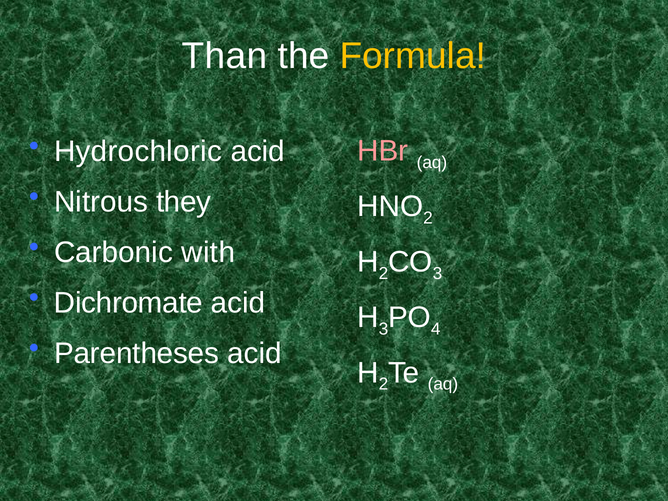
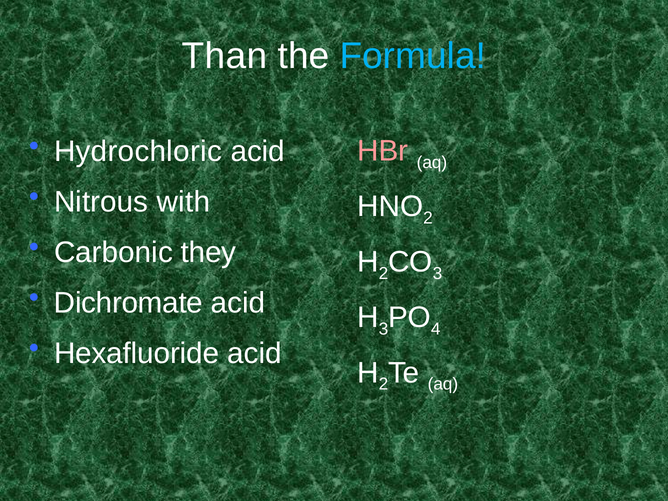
Formula colour: yellow -> light blue (413, 56)
they: they -> with (183, 202)
with: with -> they (208, 252)
Parentheses: Parentheses -> Hexafluoride (137, 353)
